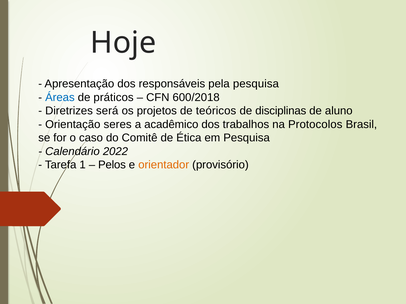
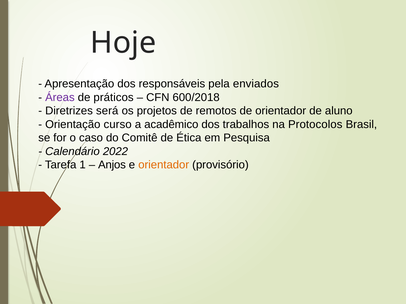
pela pesquisa: pesquisa -> enviados (256, 84)
Áreas colour: blue -> purple (60, 97)
teóricos: teóricos -> remotos (216, 111)
de disciplinas: disciplinas -> orientador (281, 111)
seres: seres -> curso (118, 125)
Pelos: Pelos -> Anjos (112, 165)
